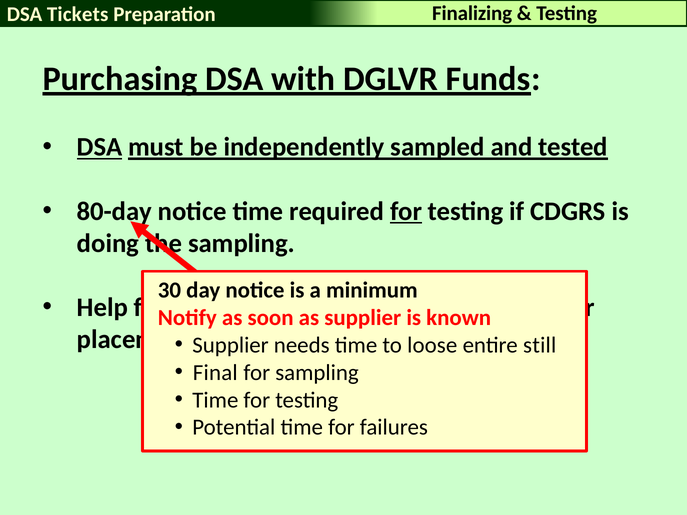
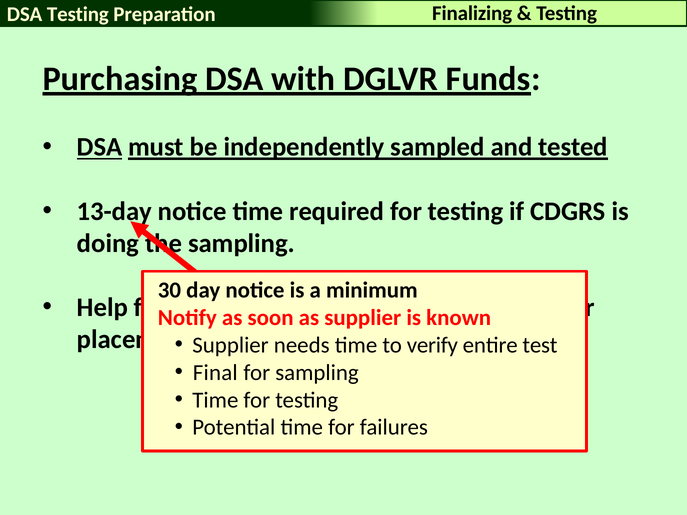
DSA Tickets: Tickets -> Testing (78, 14)
80-day: 80-day -> 13-day (114, 211)
for underline: present -> none (406, 211)
loose: loose -> verify (432, 345)
still: still -> test (540, 345)
